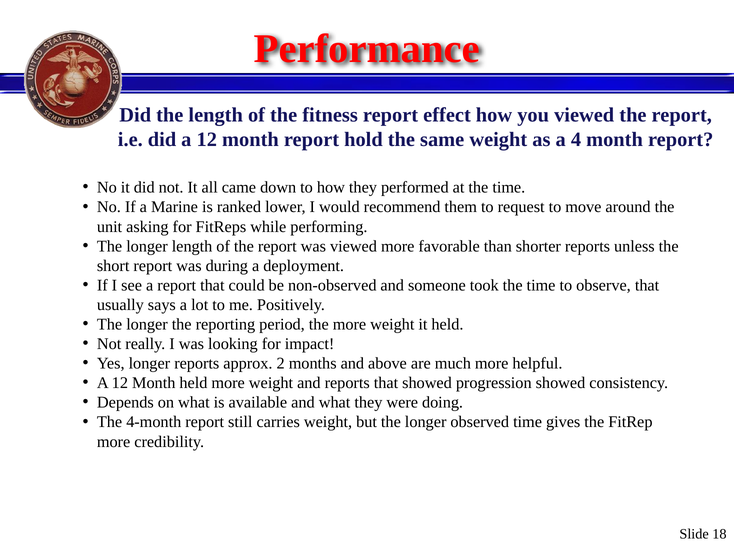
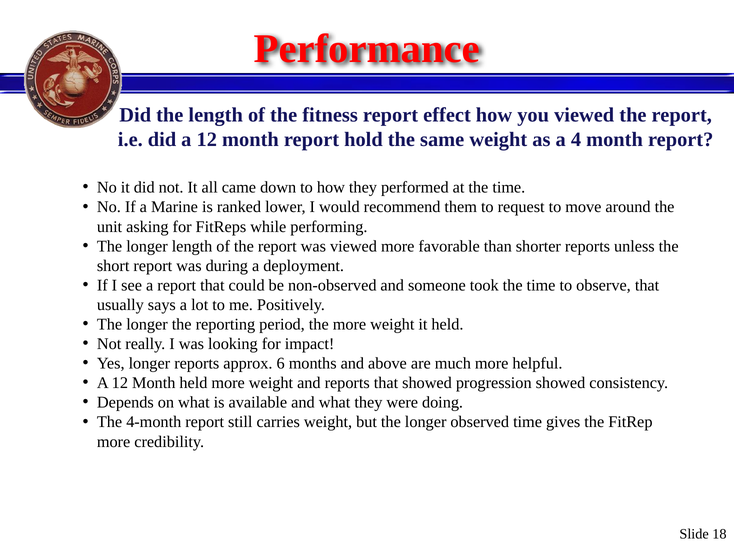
2: 2 -> 6 (281, 364)
